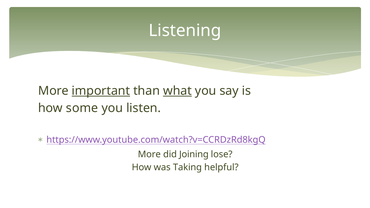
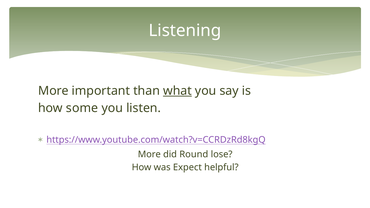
important underline: present -> none (101, 91)
Joining: Joining -> Round (194, 154)
Taking: Taking -> Expect (187, 167)
